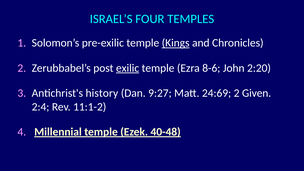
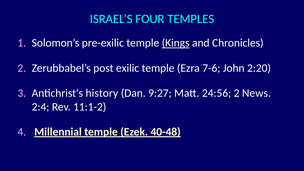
exilic underline: present -> none (128, 68)
8-6: 8-6 -> 7-6 (211, 68)
24:69: 24:69 -> 24:56 (217, 93)
Given: Given -> News (257, 93)
